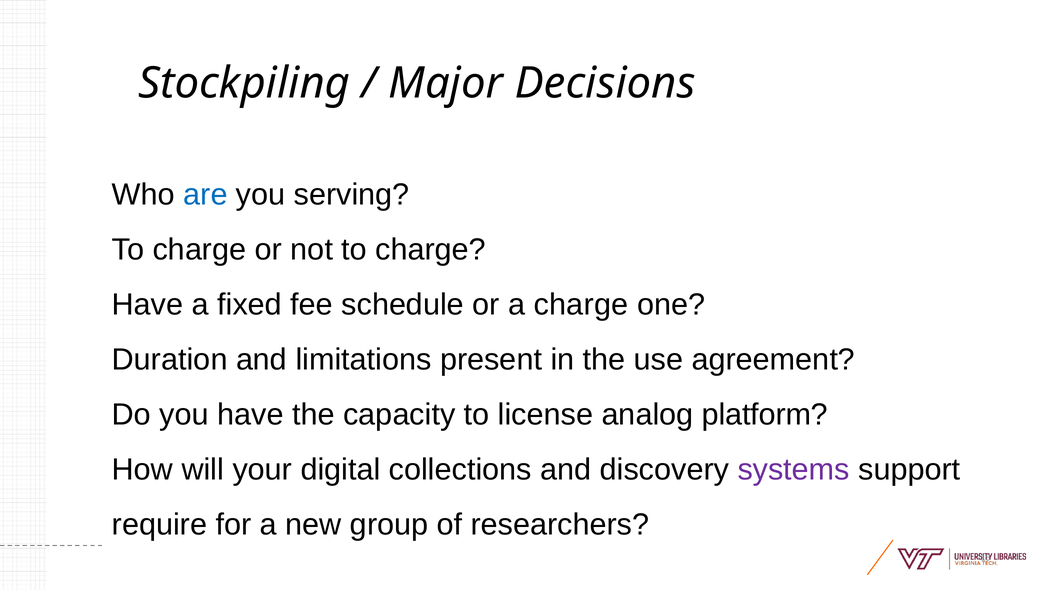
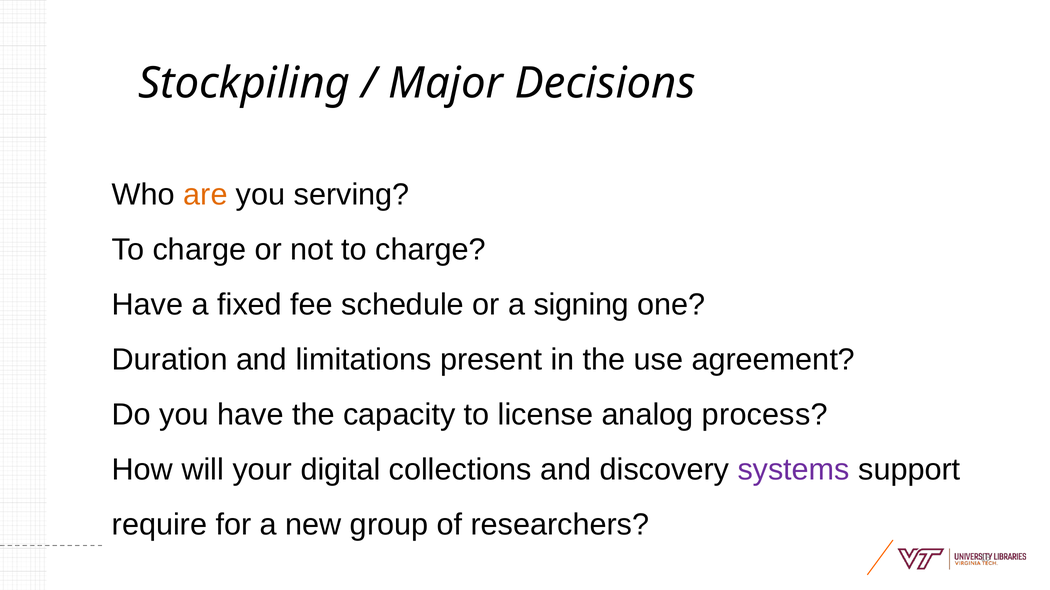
are colour: blue -> orange (205, 195)
a charge: charge -> signing (581, 305)
platform: platform -> process (765, 415)
